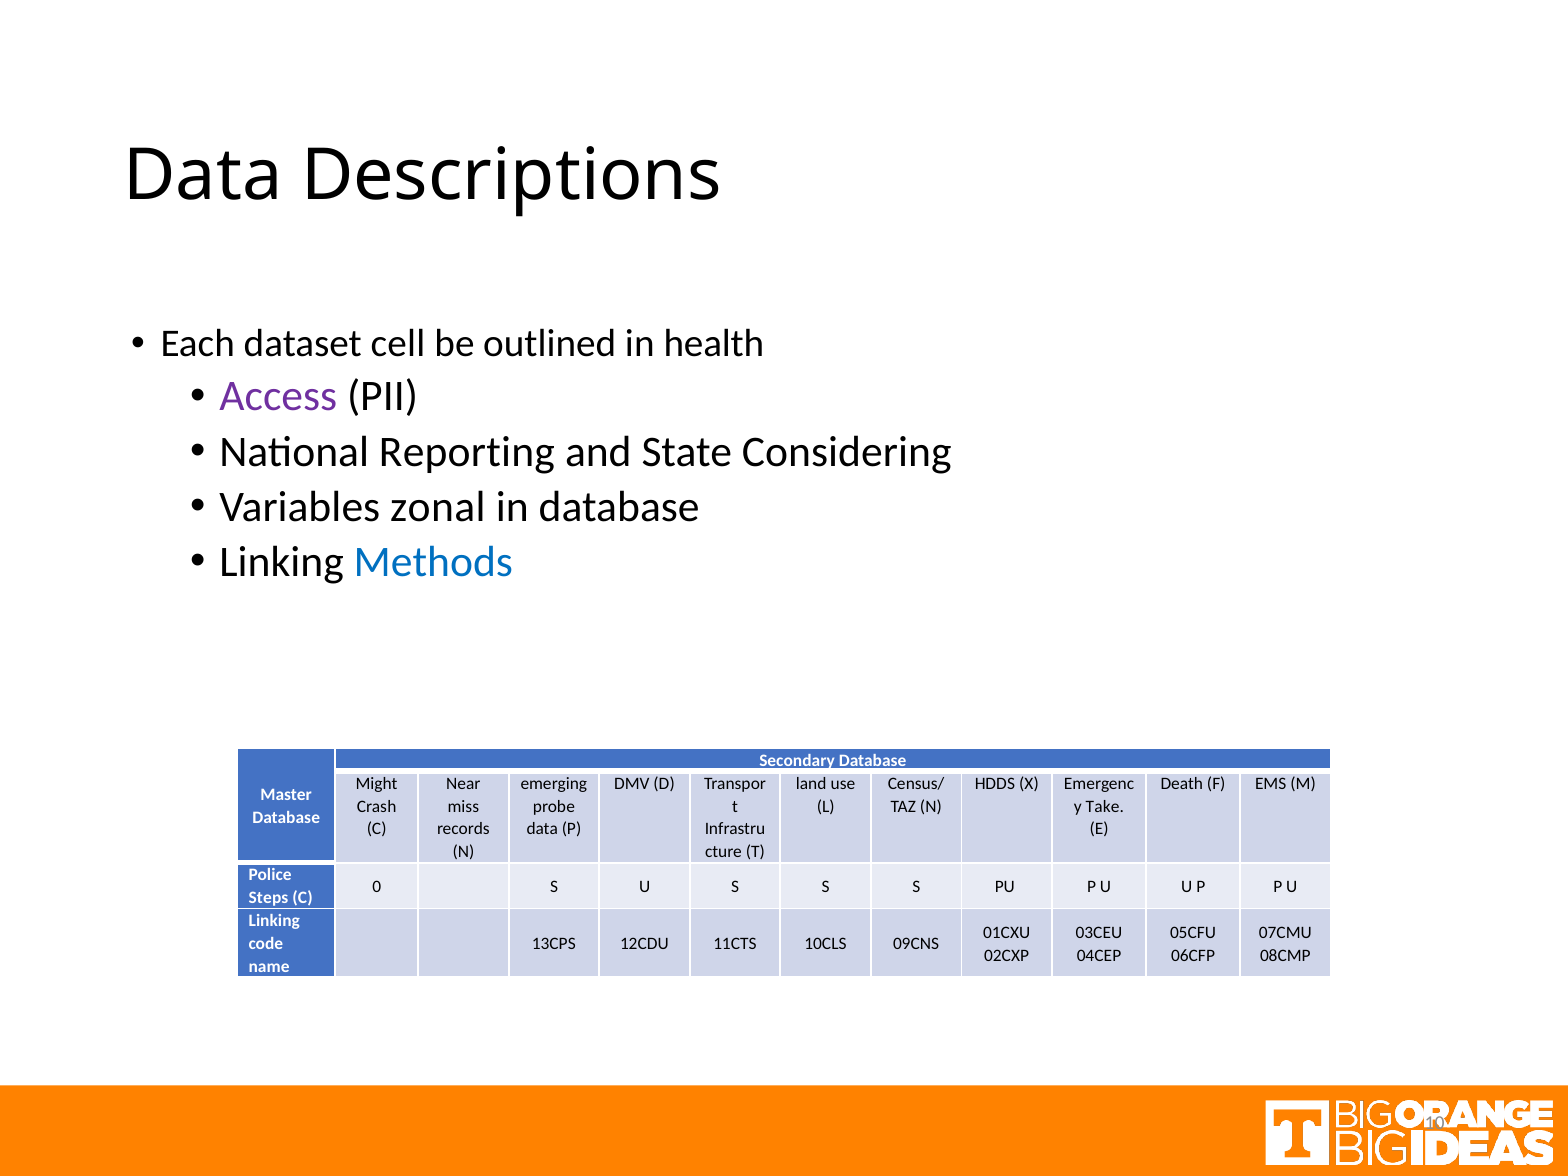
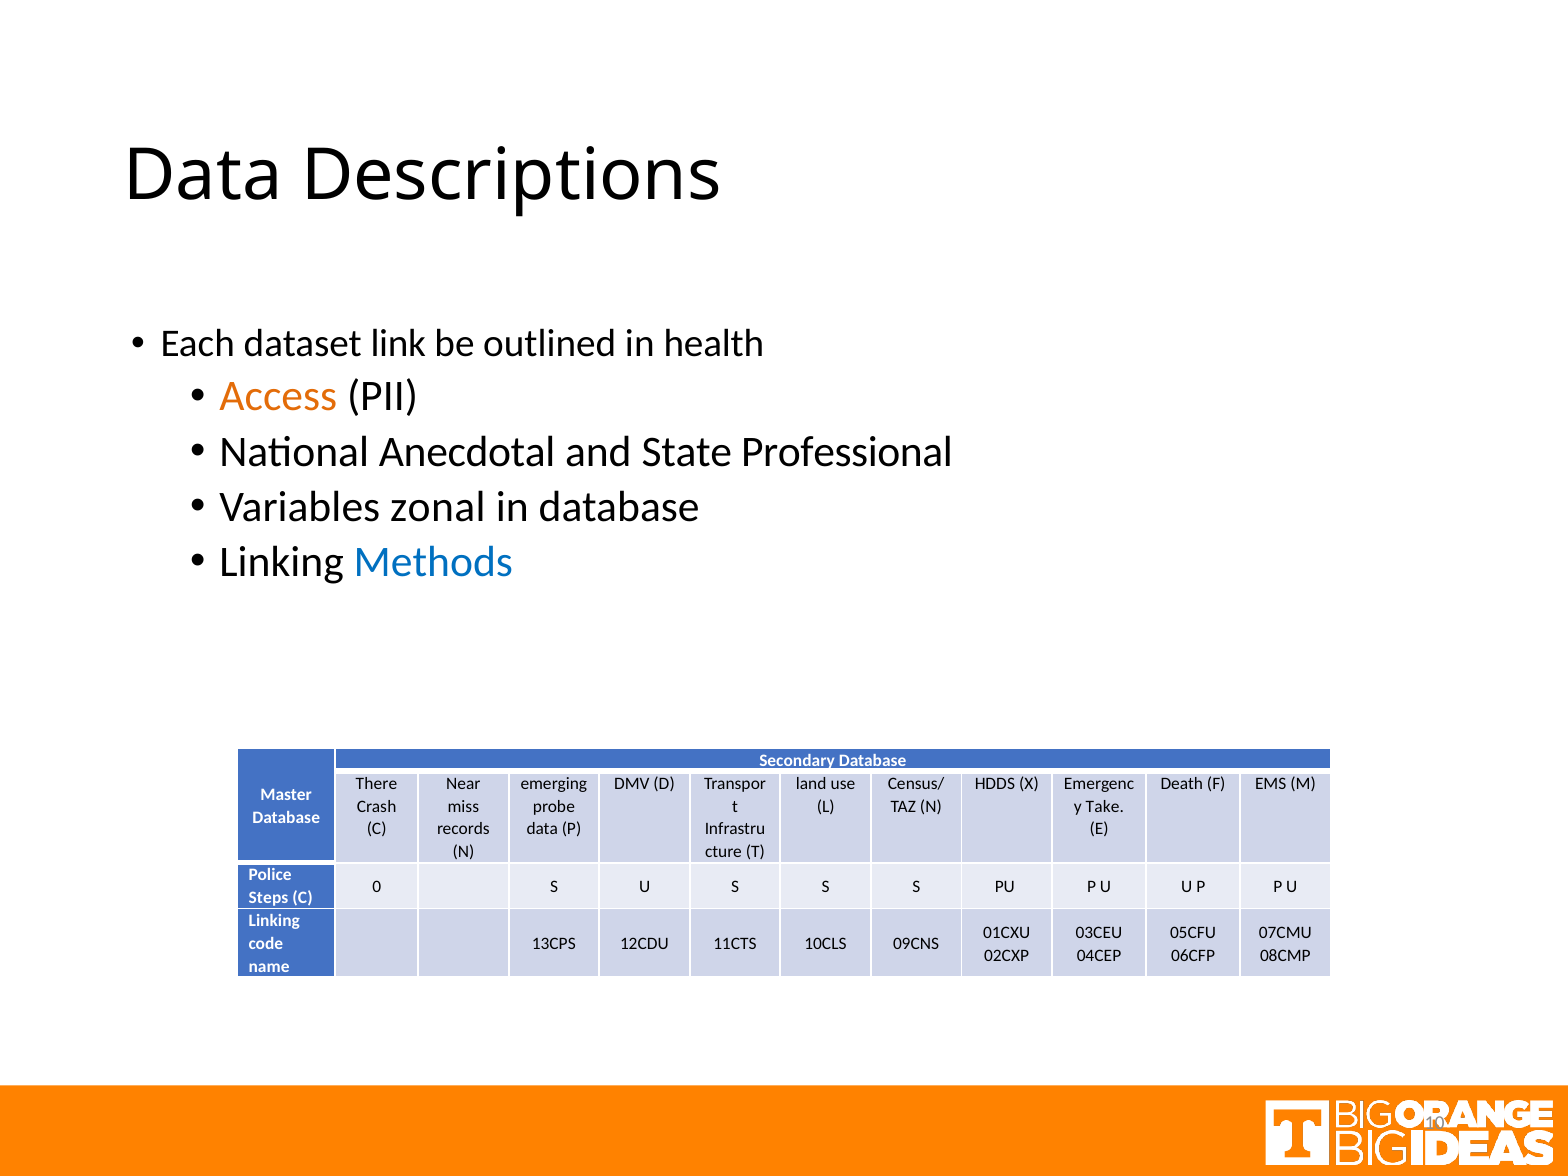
cell: cell -> link (398, 344)
Access colour: purple -> orange (278, 397)
Reporting: Reporting -> Anecdotal (467, 452)
Considering: Considering -> Professional (847, 452)
Might: Might -> There (376, 783)
